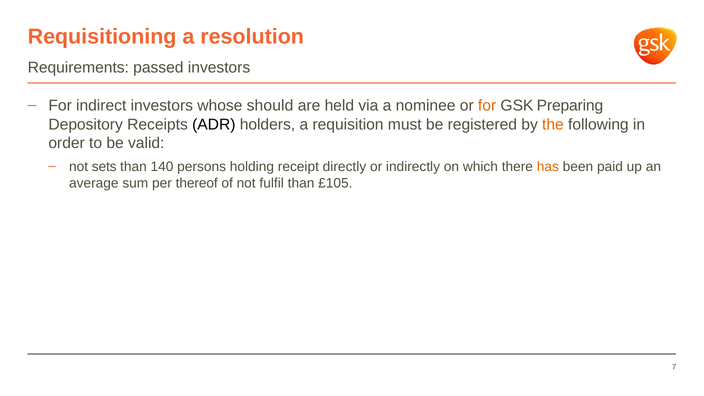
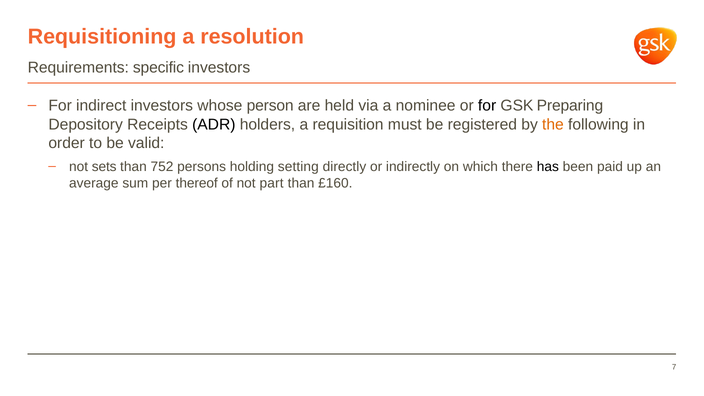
passed: passed -> specific (158, 67)
should: should -> person (270, 106)
for colour: orange -> black (487, 106)
140: 140 -> 752 (162, 167)
receipt: receipt -> setting (298, 167)
has colour: orange -> black (548, 167)
fulfil: fulfil -> part (272, 183)
£105: £105 -> £160 (335, 183)
